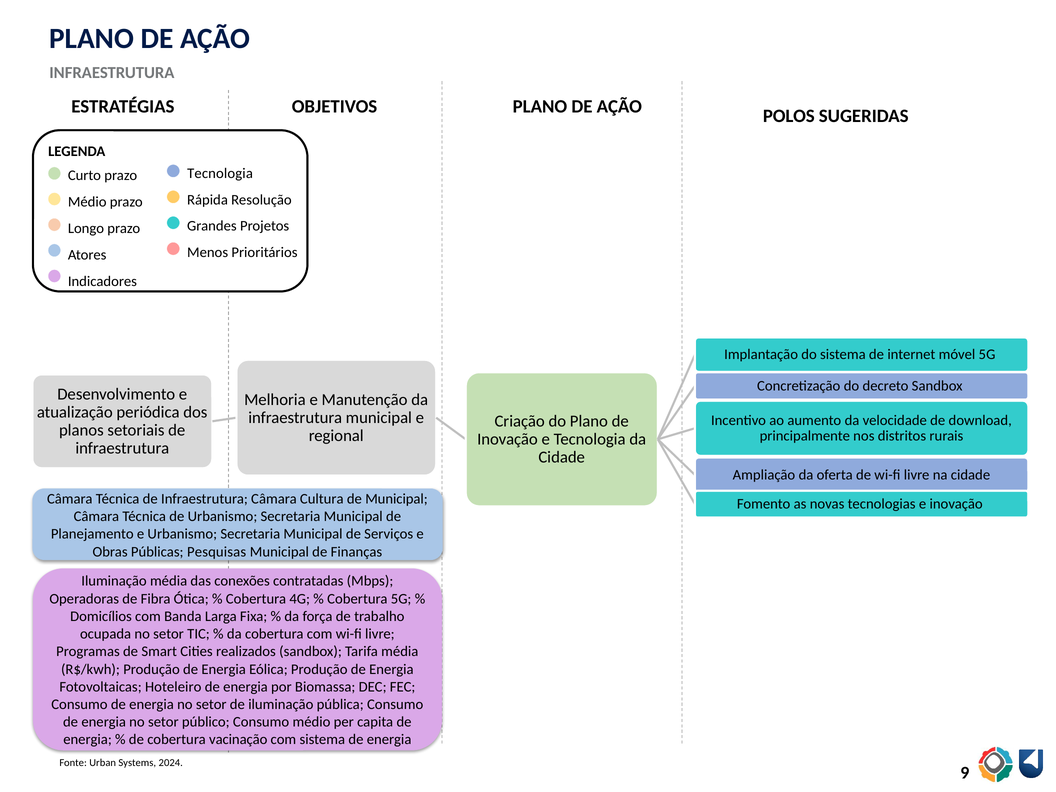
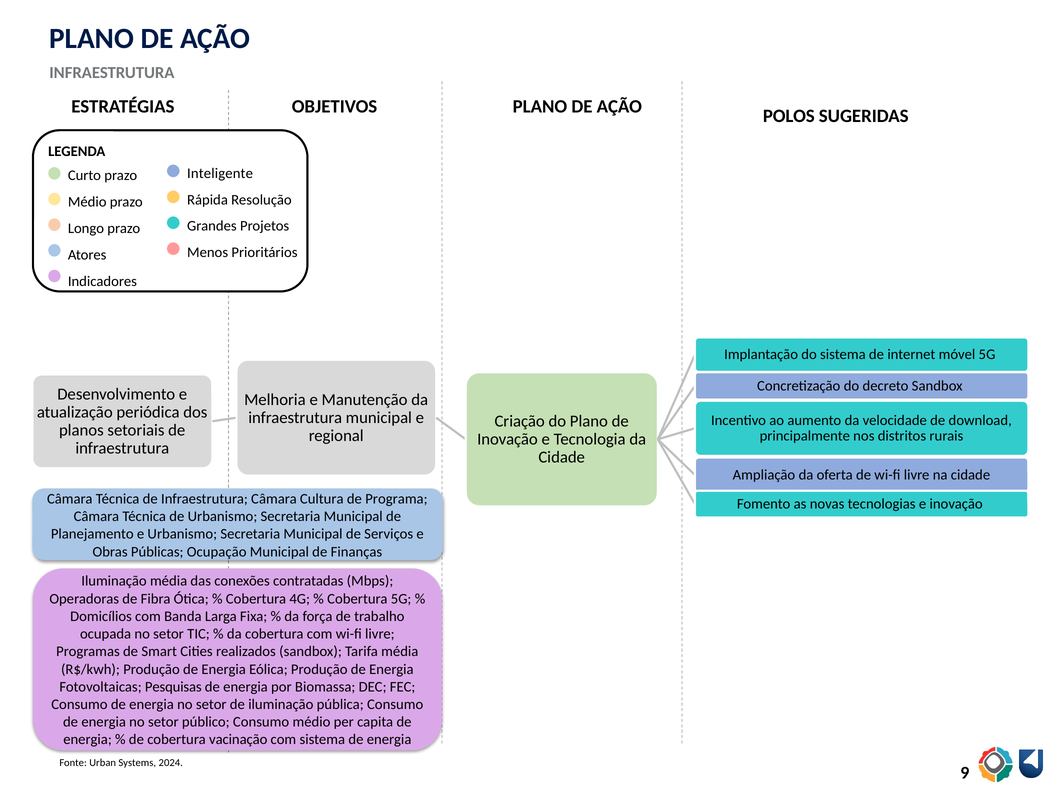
Tecnologia: Tecnologia -> Inteligente (220, 173)
de Municipal: Municipal -> Programa (396, 499)
Pesquisas: Pesquisas -> Ocupação (217, 552)
Hoteleiro: Hoteleiro -> Pesquisas (173, 687)
